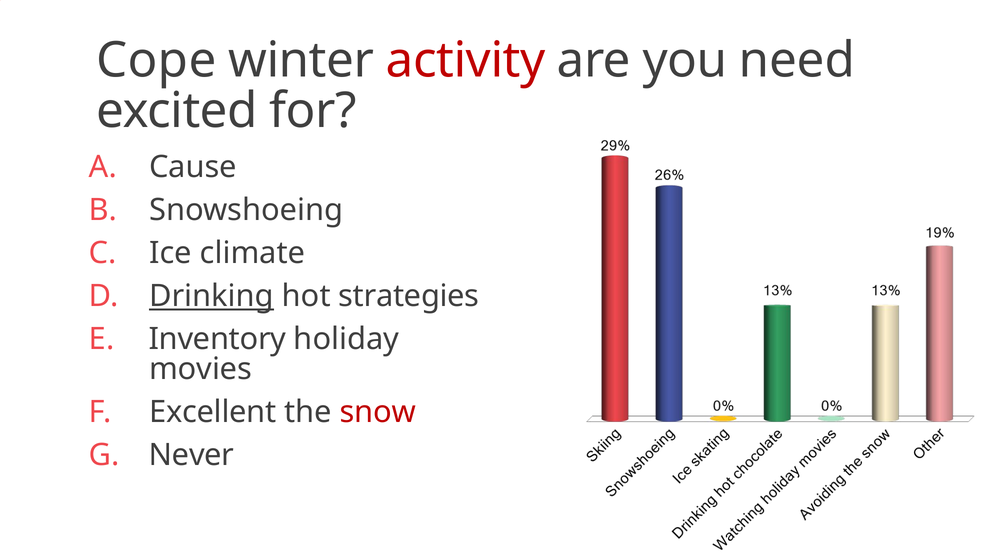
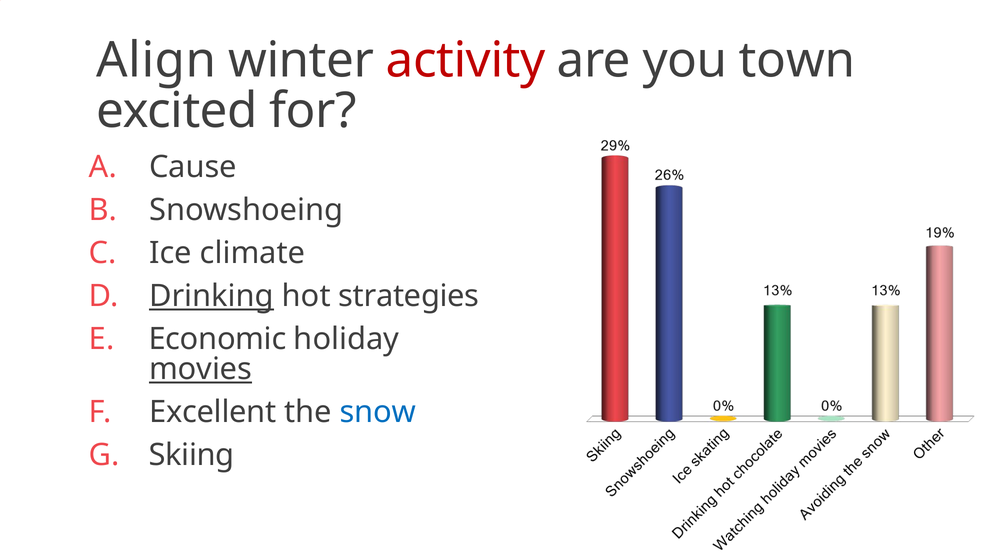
Cope: Cope -> Align (156, 60)
need: need -> town (797, 60)
Inventory: Inventory -> Economic (217, 339)
movies underline: none -> present (201, 369)
snow colour: red -> blue (378, 412)
Never: Never -> Skiing (192, 455)
